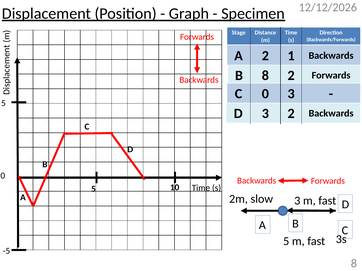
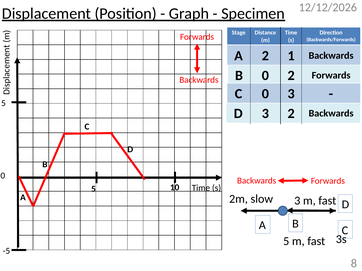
B 8: 8 -> 0 (265, 76)
